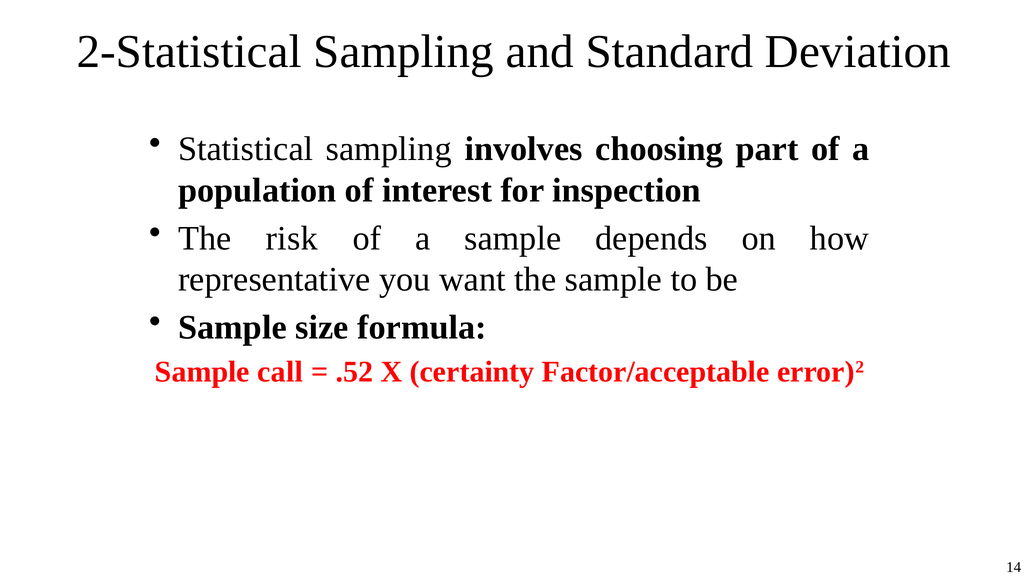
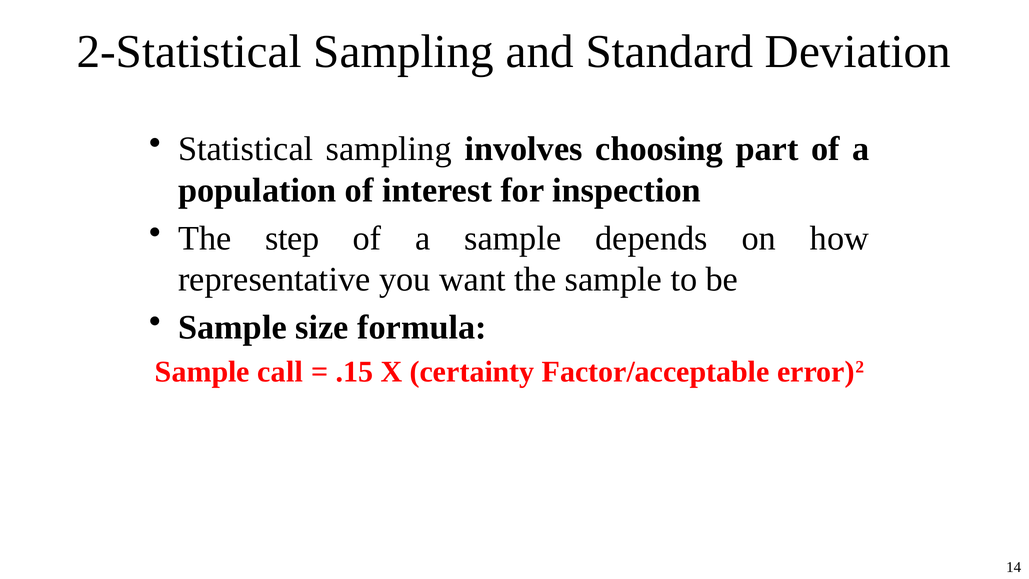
risk: risk -> step (292, 238)
.52: .52 -> .15 (354, 372)
